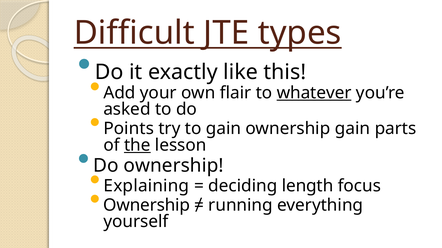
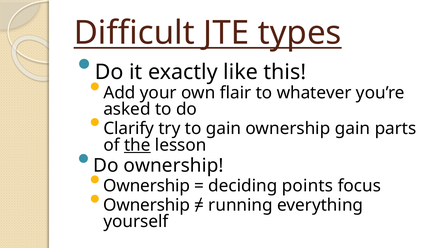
whatever underline: present -> none (314, 93)
Points: Points -> Clarify (129, 129)
Explaining: Explaining -> Ownership (147, 186)
length: length -> points (307, 186)
